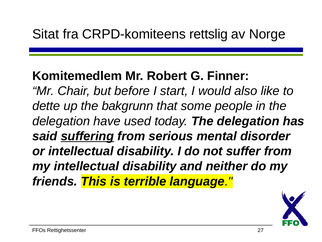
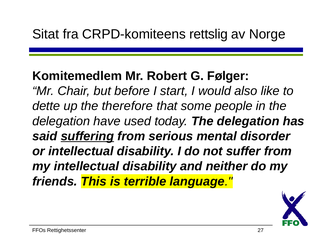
Finner: Finner -> Følger (228, 76)
bakgrunn: bakgrunn -> therefore (127, 106)
